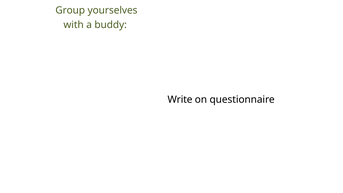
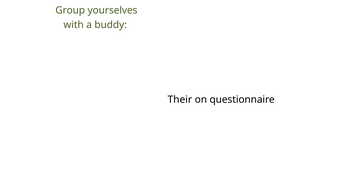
Write: Write -> Their (180, 99)
